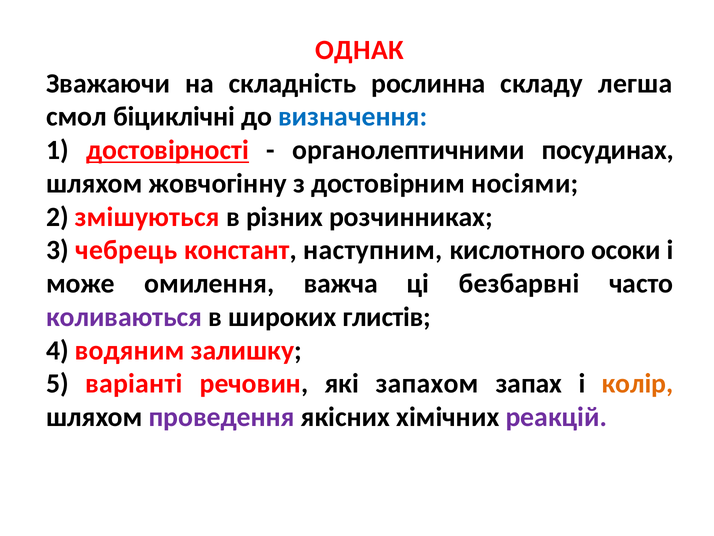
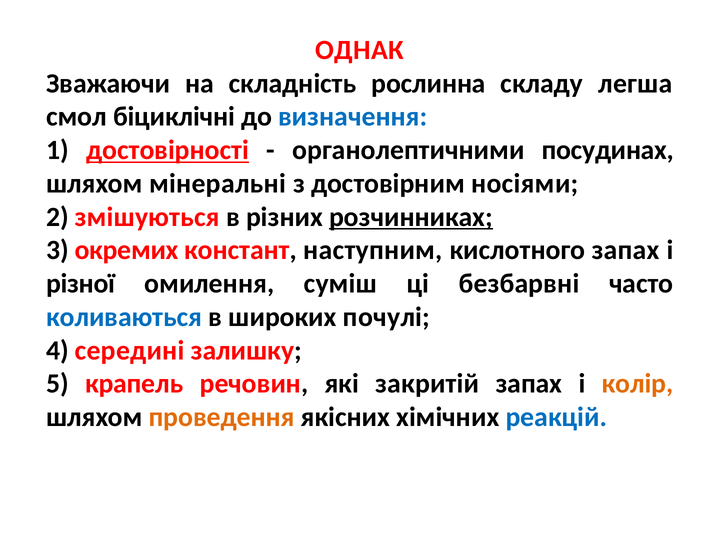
жовчогінну: жовчогінну -> мінеральні (218, 183)
розчинниках underline: none -> present (411, 217)
чебрець: чебрець -> окремих (127, 250)
кислотного осоки: осоки -> запах (626, 250)
може: може -> різної (81, 283)
важча: важча -> суміш (340, 283)
коливаються colour: purple -> blue (124, 317)
глистів: глистів -> почулі (387, 317)
водяним: водяним -> середині (130, 350)
варіанті: варіанті -> крапель (134, 383)
запахом: запахом -> закритій (427, 383)
проведення colour: purple -> orange (222, 417)
реакцій colour: purple -> blue (556, 417)
